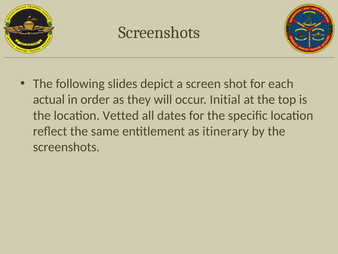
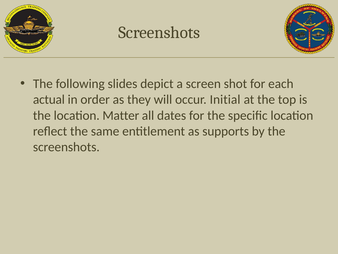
Vetted: Vetted -> Matter (121, 115)
itinerary: itinerary -> supports (226, 131)
